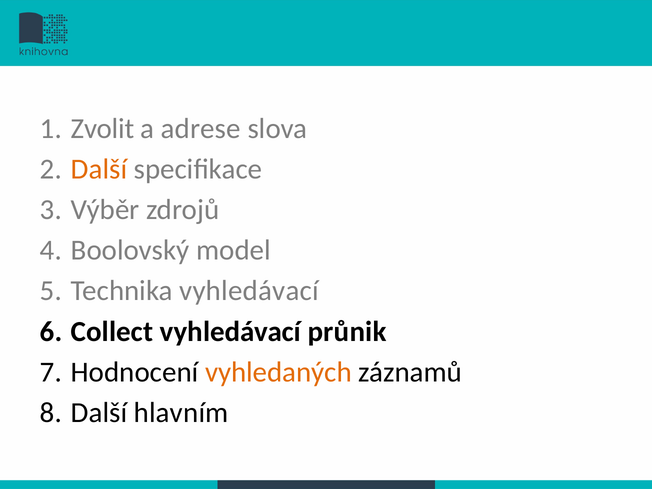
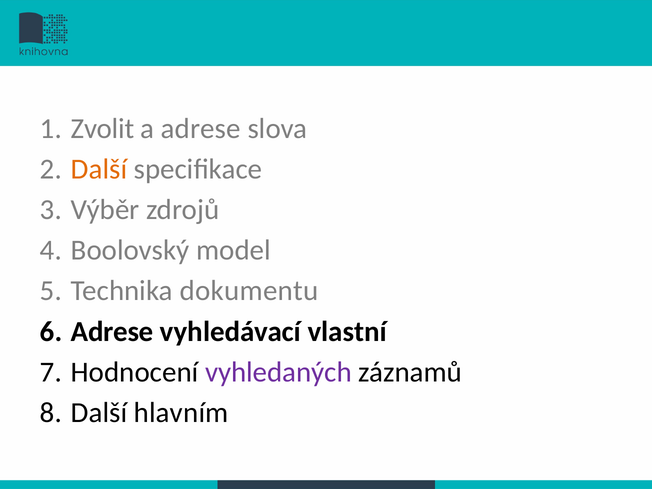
Technika vyhledávací: vyhledávací -> dokumentu (249, 291)
Collect: Collect -> Adrese (112, 331)
průnik: průnik -> vlastní (347, 331)
vyhledaných colour: orange -> purple (278, 372)
